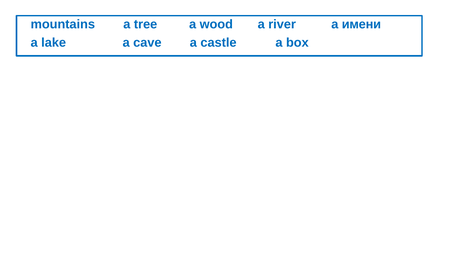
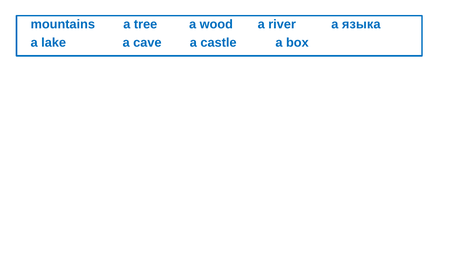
имени: имени -> языка (361, 24)
